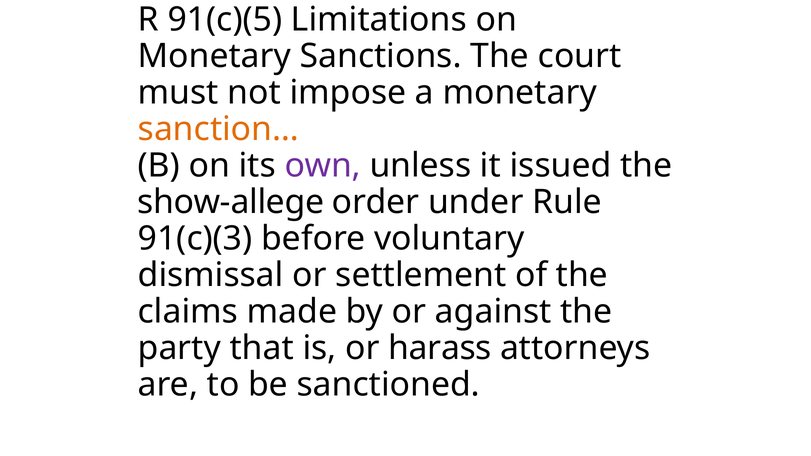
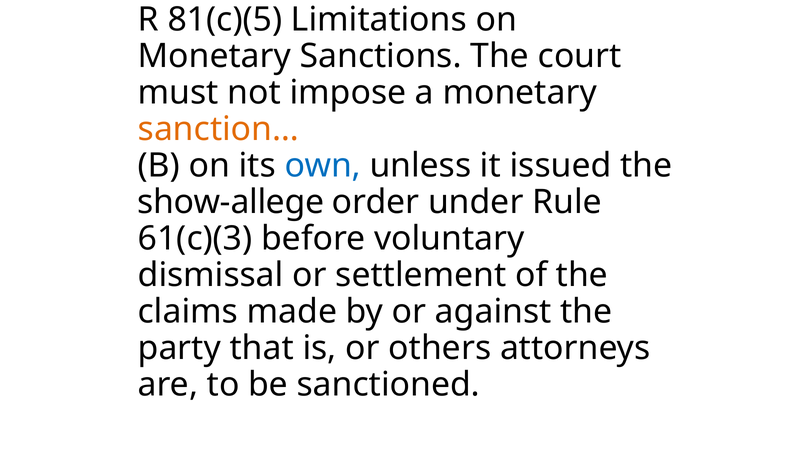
91(c)(5: 91(c)(5 -> 81(c)(5 (225, 20)
own colour: purple -> blue (323, 166)
91(c)(3: 91(c)(3 -> 61(c)(3 (195, 239)
harass: harass -> others (440, 348)
